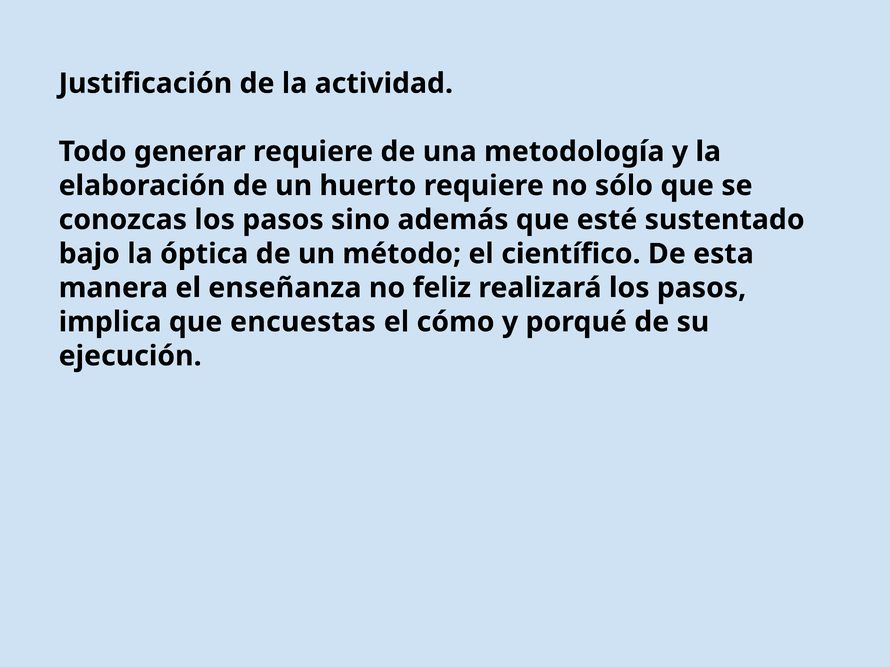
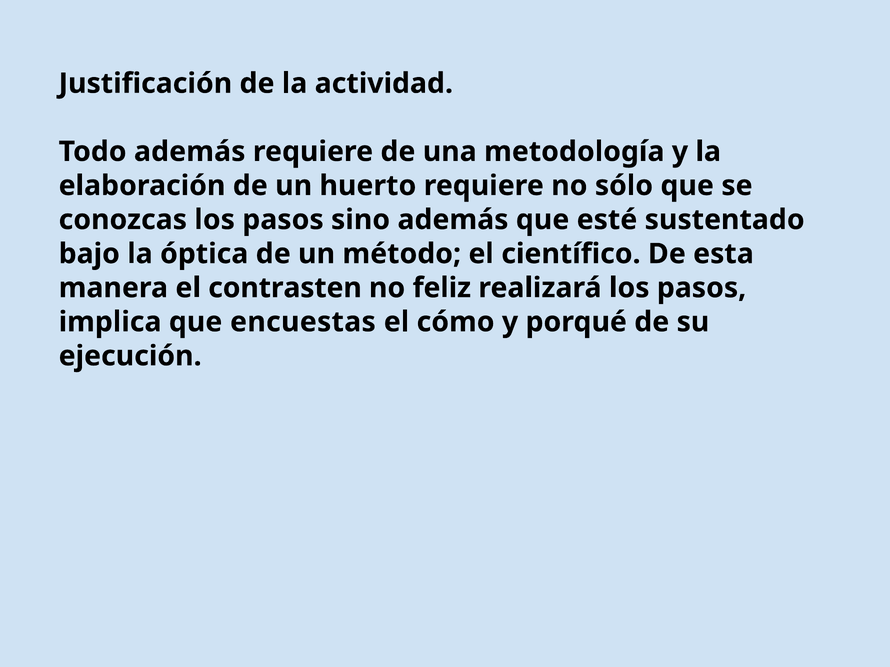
Todo generar: generar -> además (190, 152)
enseñanza: enseñanza -> contrasten (285, 288)
